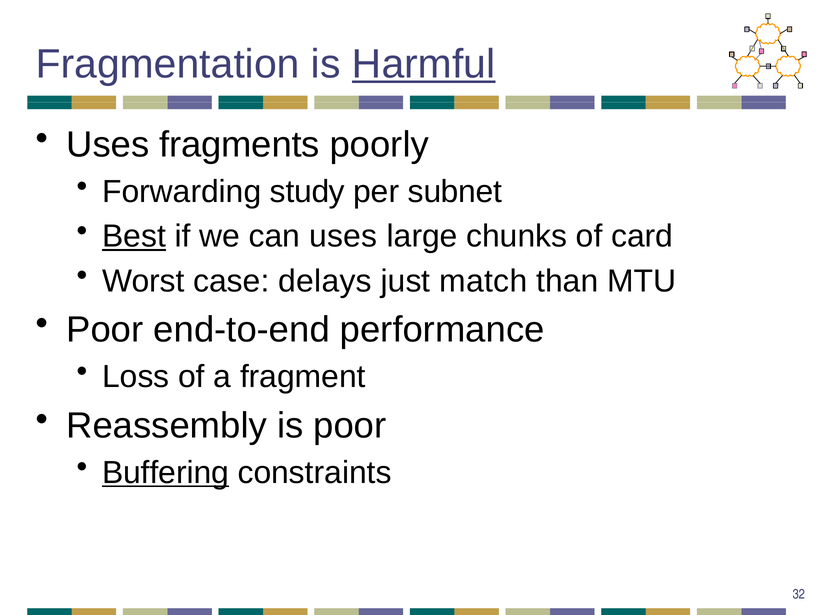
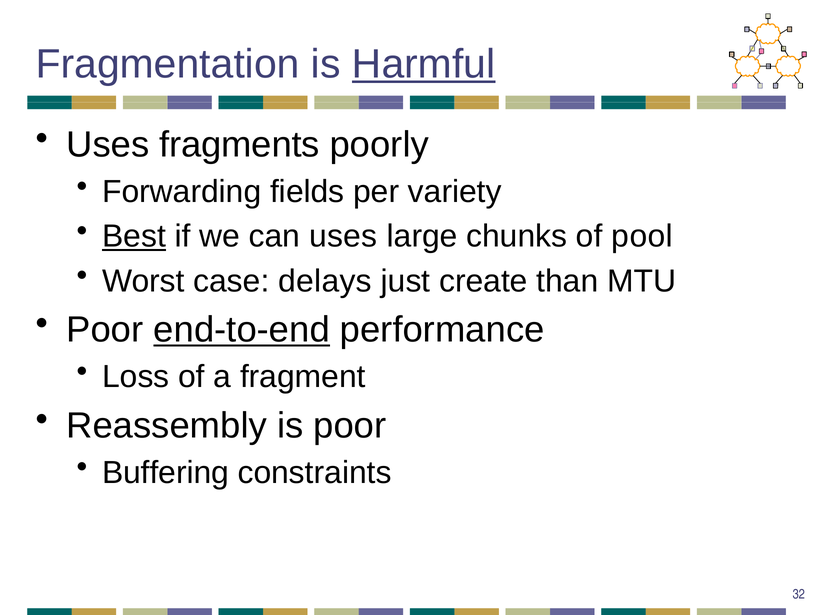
study: study -> fields (307, 192)
subnet: subnet -> variety (455, 192)
card: card -> pool (642, 236)
match: match -> create (483, 281)
end-to-end underline: none -> present (242, 330)
Buffering underline: present -> none (166, 473)
